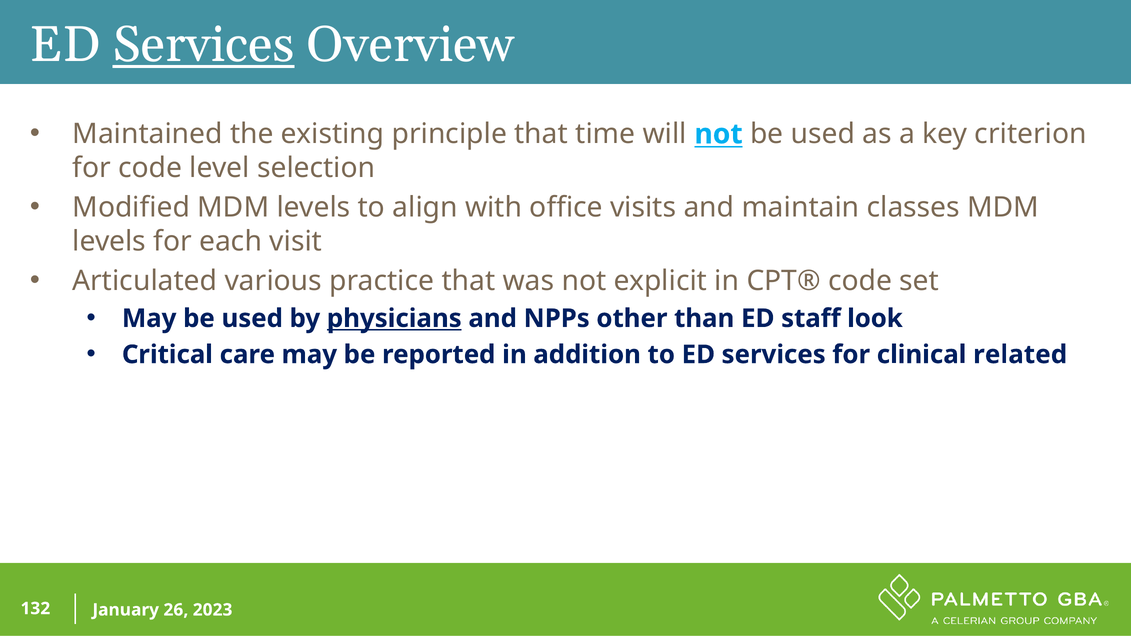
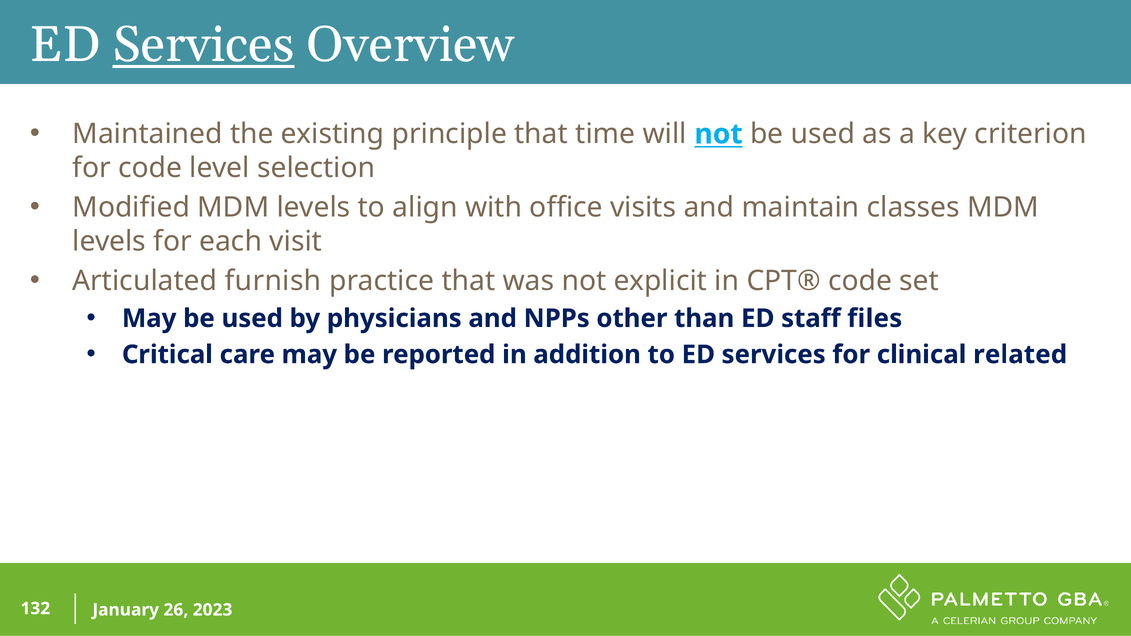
various: various -> furnish (273, 281)
physicians underline: present -> none (394, 319)
look: look -> files (875, 319)
